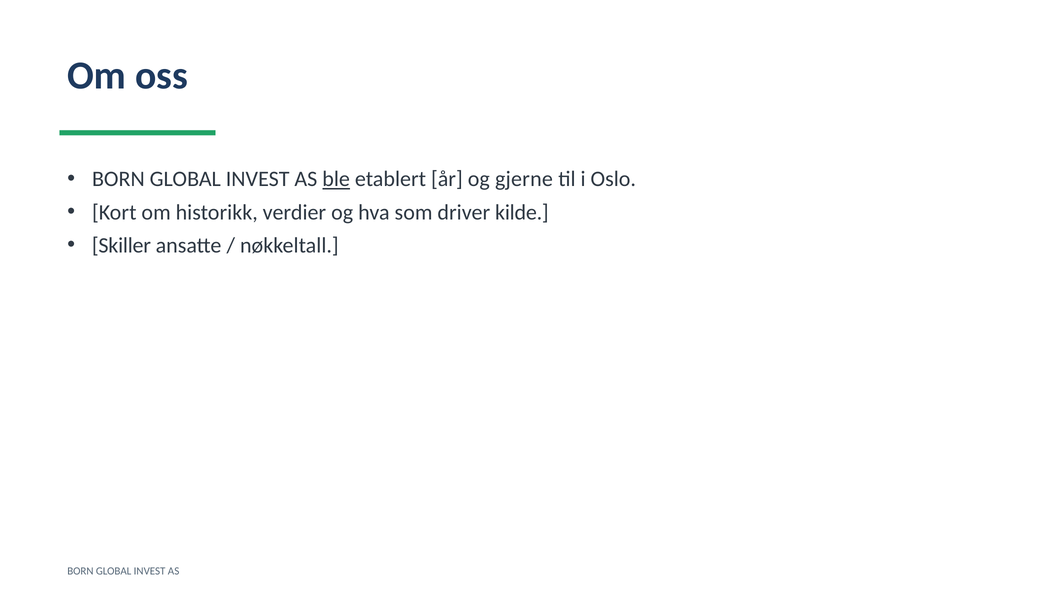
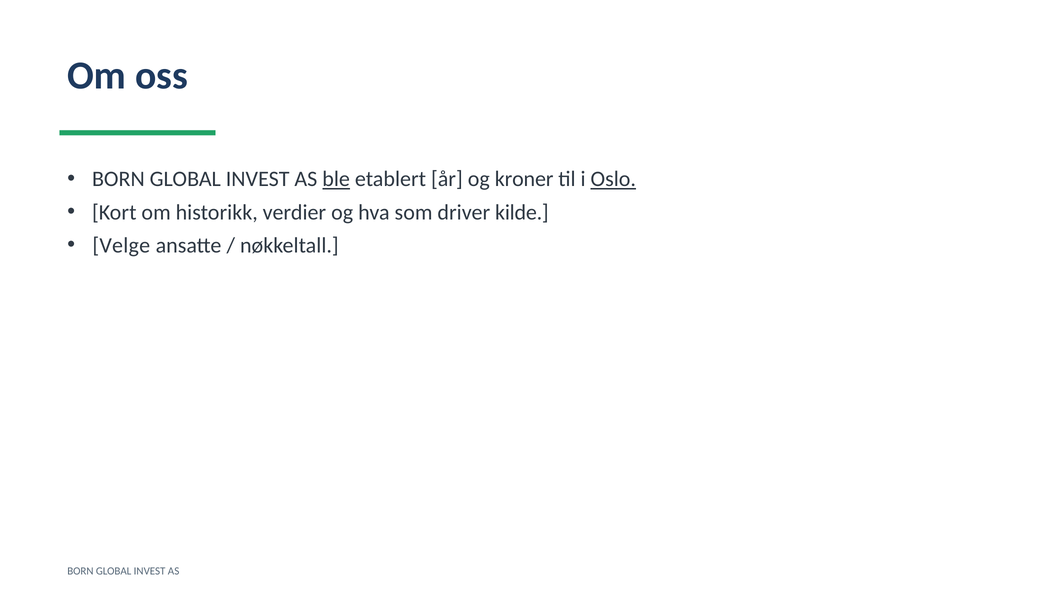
gjerne: gjerne -> kroner (524, 179)
Oslo underline: none -> present (613, 179)
Skiller: Skiller -> Velge (121, 245)
